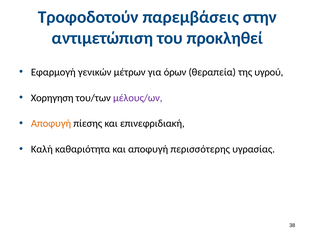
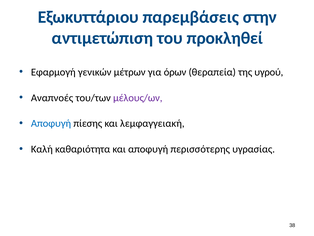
Τροφοδοτούν: Τροφοδοτούν -> Εξωκυττάριου (88, 17)
Χορηγηση: Χορηγηση -> Αναπνοές (52, 98)
Αποφυγή colour: orange -> blue (51, 123)
επινεφριδιακή: επινεφριδιακή -> λεμφαγγειακή (152, 123)
